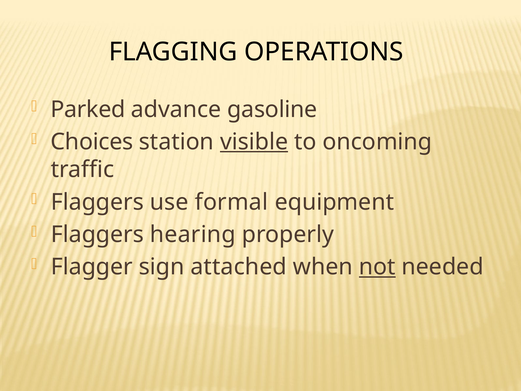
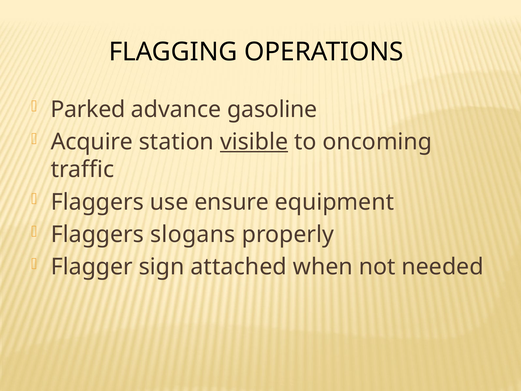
Choices: Choices -> Acquire (92, 142)
formal: formal -> ensure (232, 202)
hearing: hearing -> slogans (193, 234)
not underline: present -> none (377, 267)
